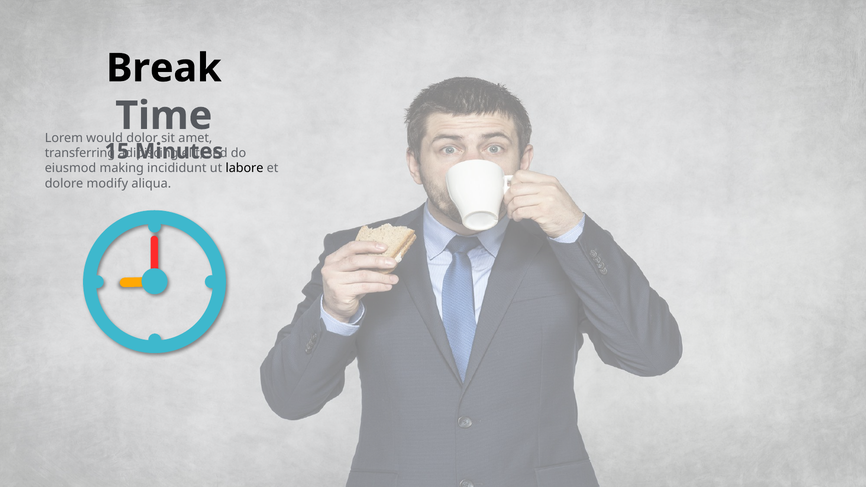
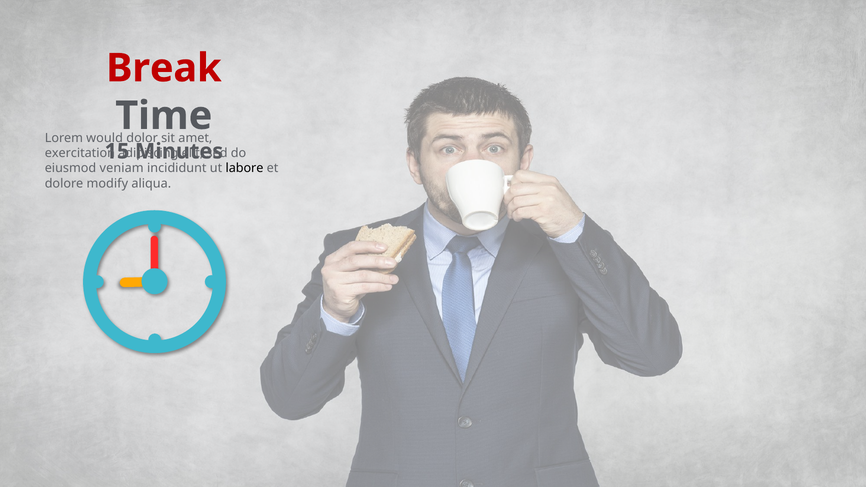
Break colour: black -> red (164, 68)
transferring: transferring -> exercitation (80, 153)
making: making -> veniam (122, 168)
